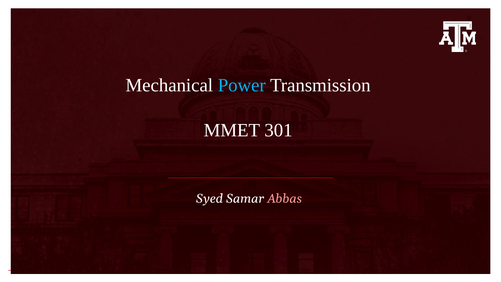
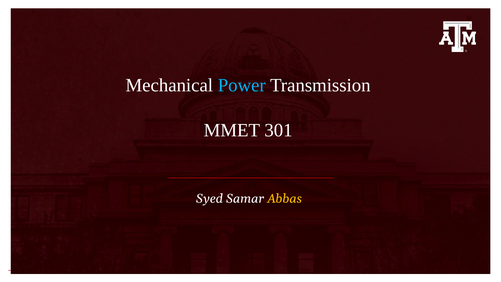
Abbas colour: pink -> yellow (285, 198)
